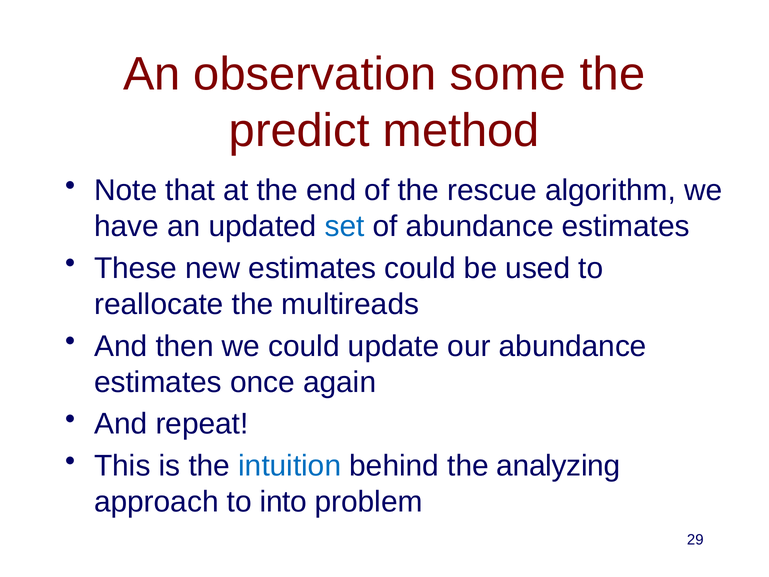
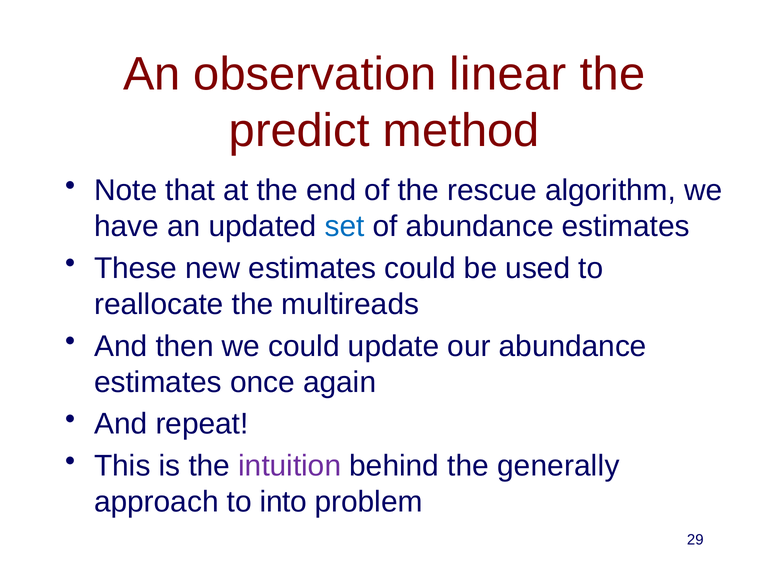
some: some -> linear (508, 74)
intuition colour: blue -> purple (290, 466)
analyzing: analyzing -> generally (558, 466)
